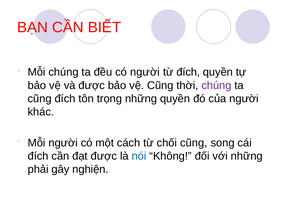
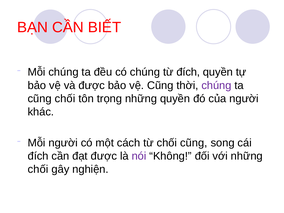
có người: người -> chúng (145, 72)
cũng đích: đích -> chối (65, 99)
nói colour: blue -> purple (139, 156)
phải: phải -> chối (38, 169)
